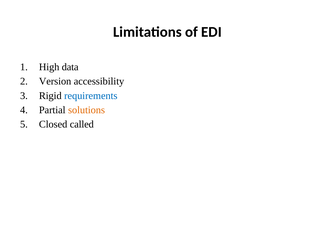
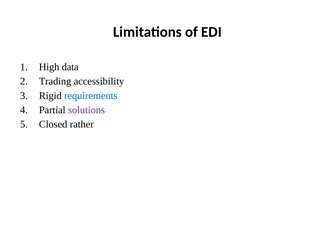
Version: Version -> Trading (55, 81)
solutions colour: orange -> purple (87, 110)
called: called -> rather (82, 124)
